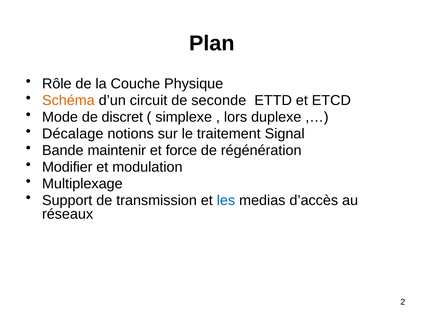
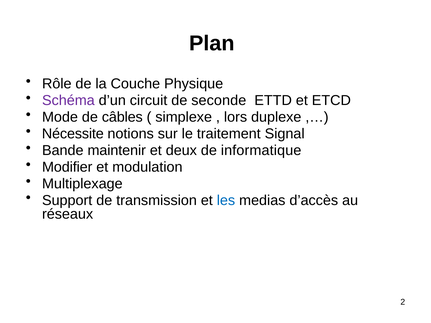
Schéma colour: orange -> purple (68, 101)
discret: discret -> câbles (122, 117)
Décalage: Décalage -> Nécessite (73, 134)
force: force -> deux (181, 151)
régénération: régénération -> informatique (261, 151)
